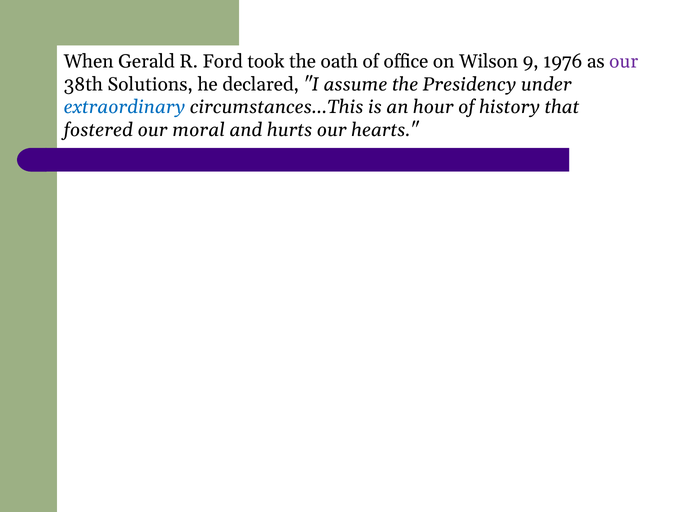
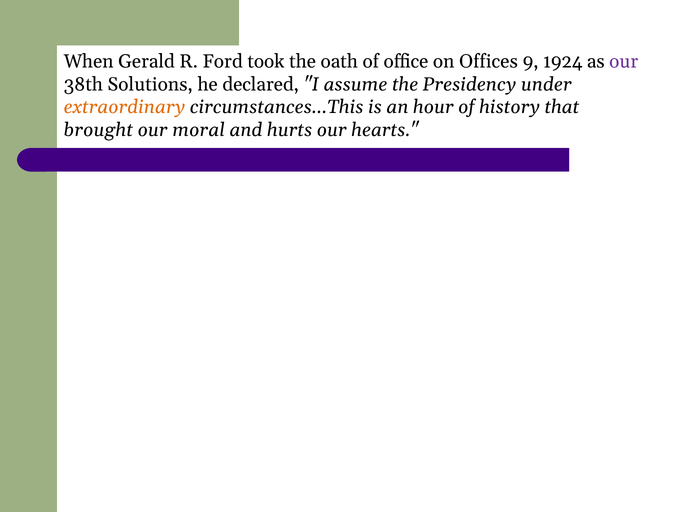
Wilson: Wilson -> Offices (488, 62)
1976: 1976 -> 1924 (563, 62)
extraordinary colour: blue -> orange (124, 107)
fostered: fostered -> brought (98, 130)
